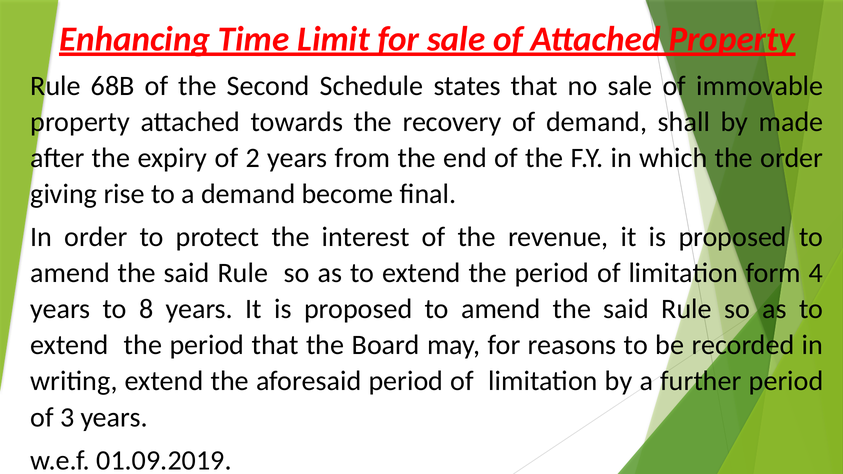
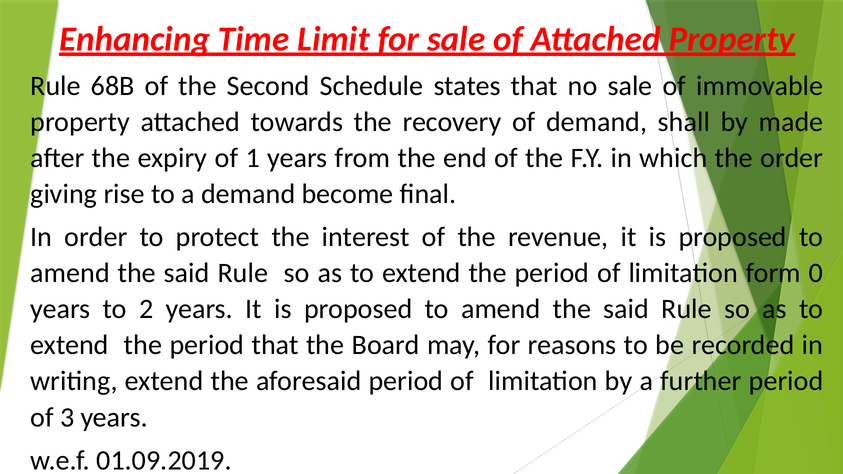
2: 2 -> 1 (253, 158)
4: 4 -> 0 (816, 273)
8: 8 -> 2 (146, 309)
